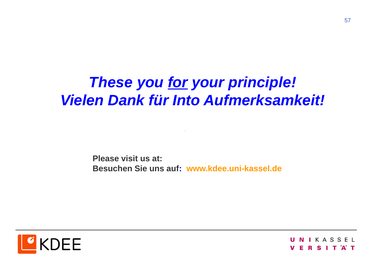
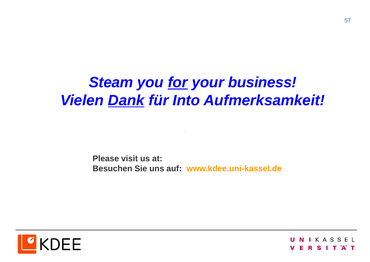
These: These -> Steam (111, 82)
principle: principle -> business (262, 82)
Dank underline: none -> present (126, 100)
